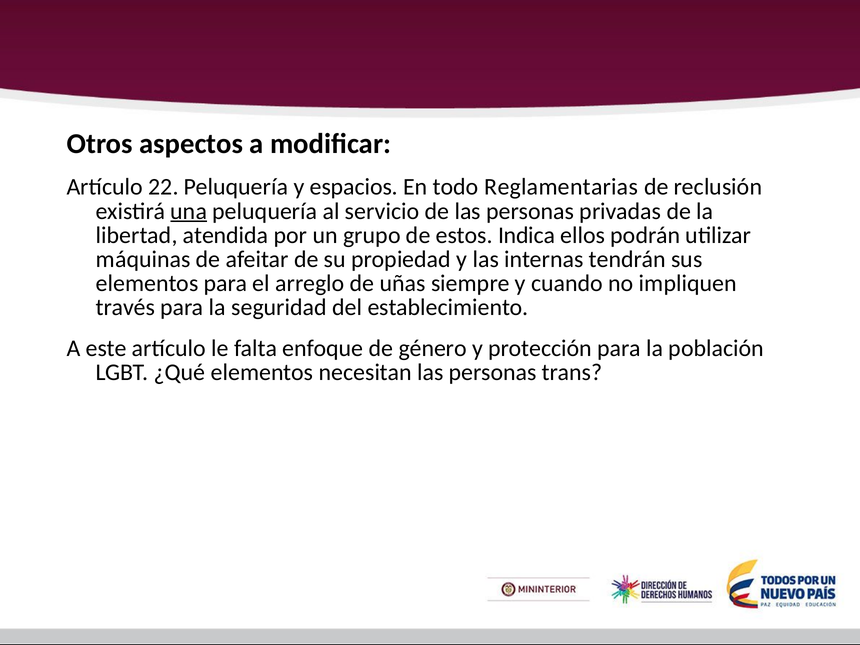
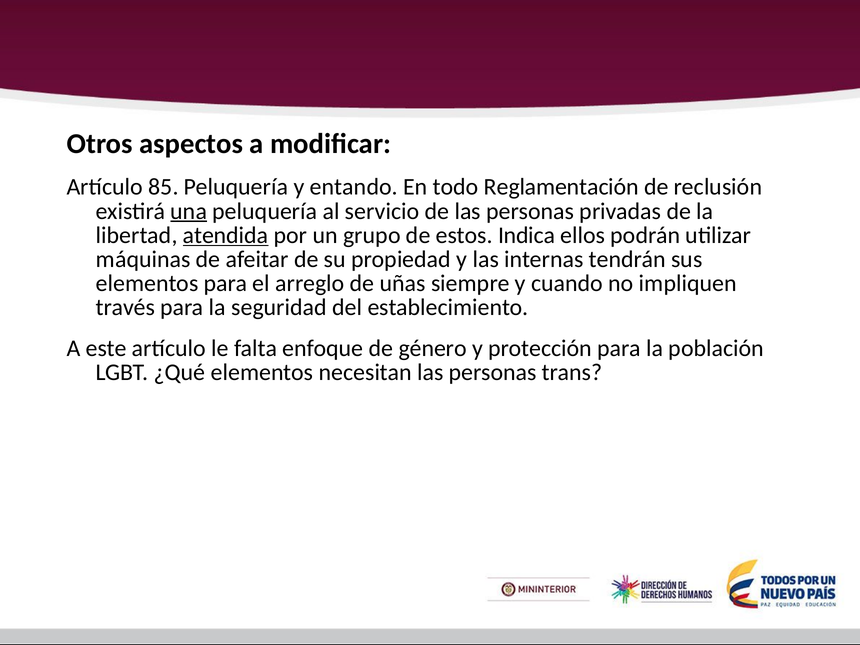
22: 22 -> 85 (163, 187)
espacios: espacios -> entando (354, 187)
Reglamentarias: Reglamentarias -> Reglamentación (561, 187)
atendida underline: none -> present (226, 235)
